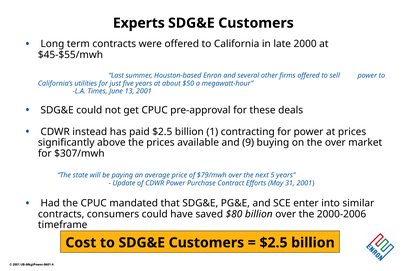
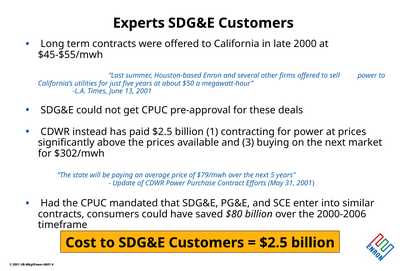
9: 9 -> 3 (248, 143)
on the over: over -> next (335, 143)
$307/mwh: $307/mwh -> $302/mwh (79, 154)
